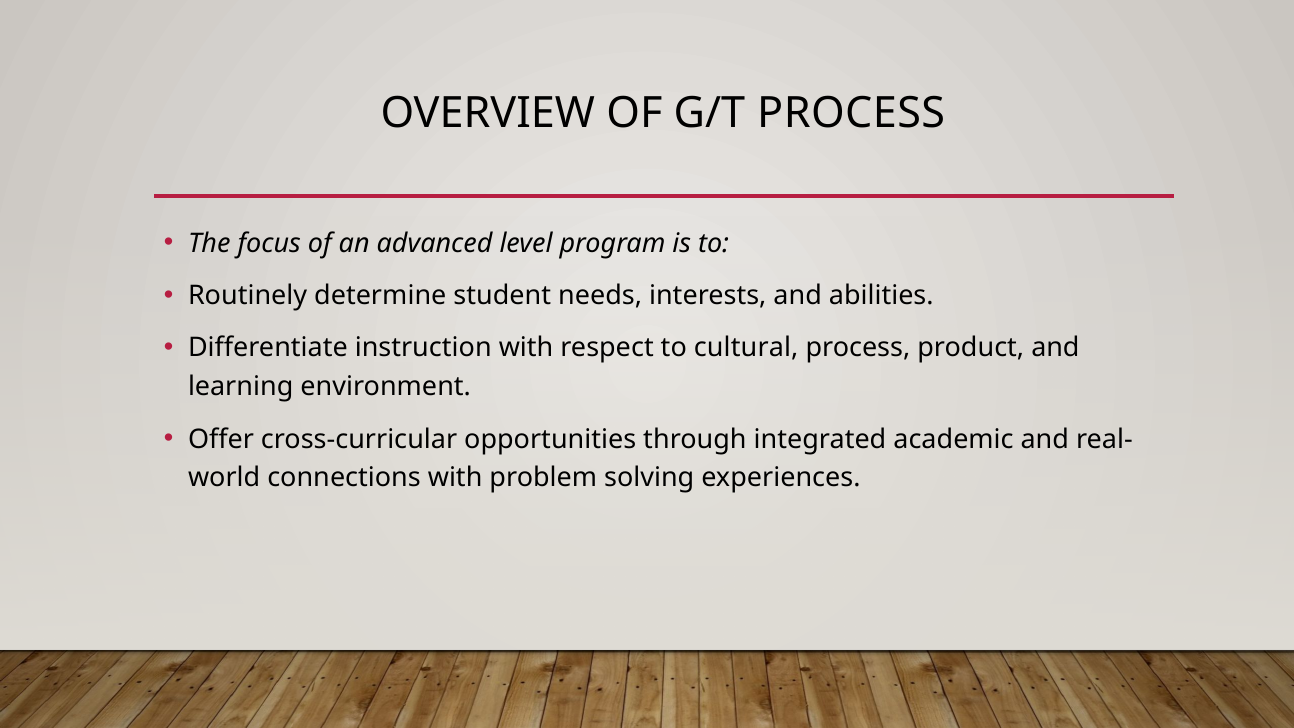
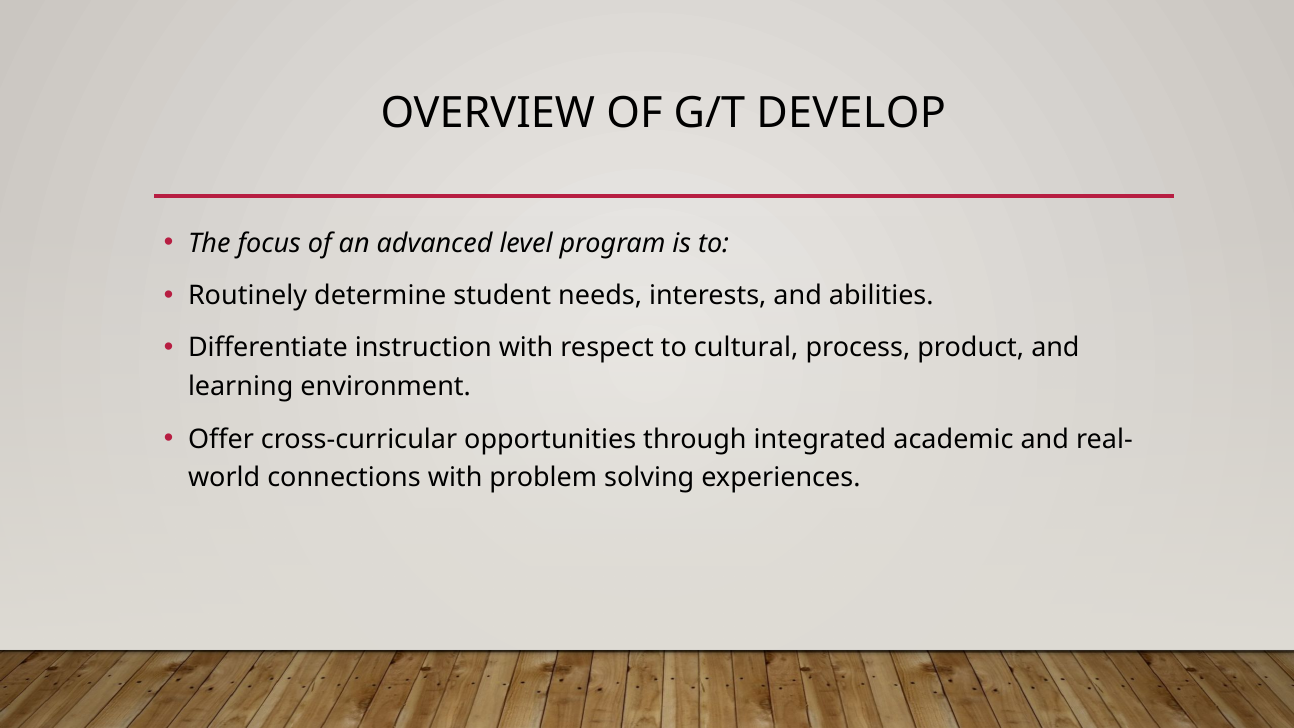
G/T PROCESS: PROCESS -> DEVELOP (851, 113)
